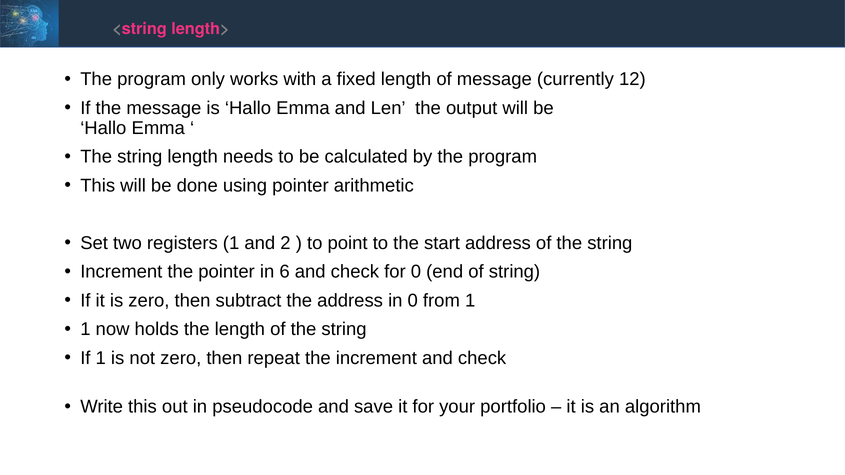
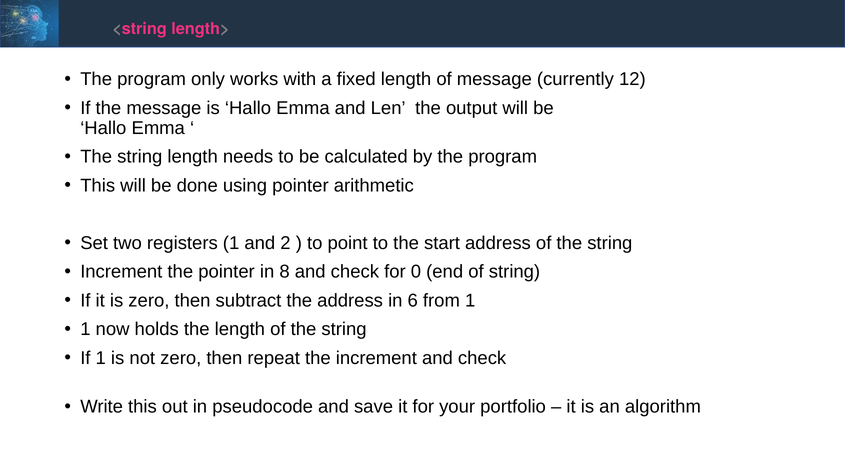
6: 6 -> 8 (285, 272)
in 0: 0 -> 6 (413, 301)
